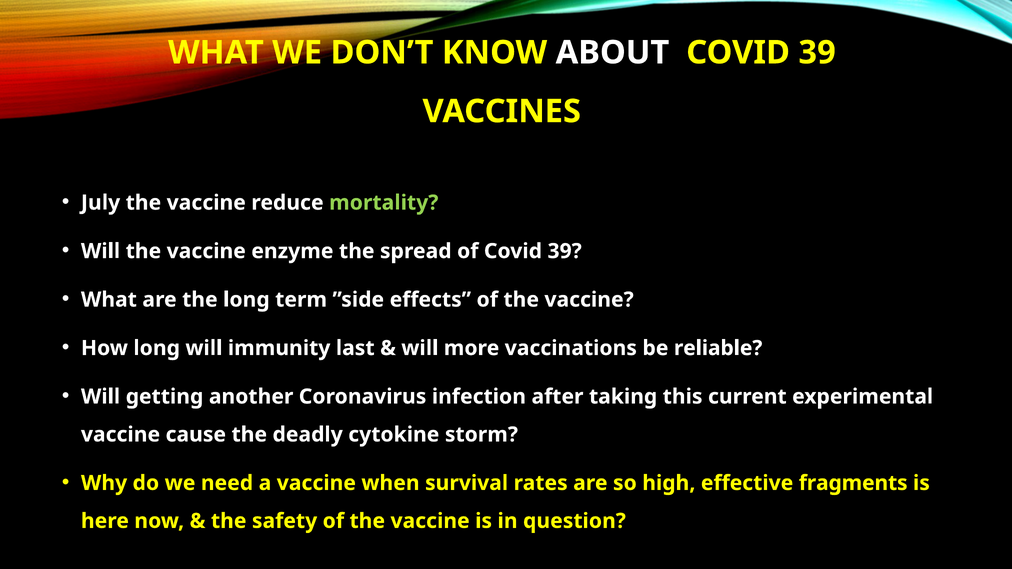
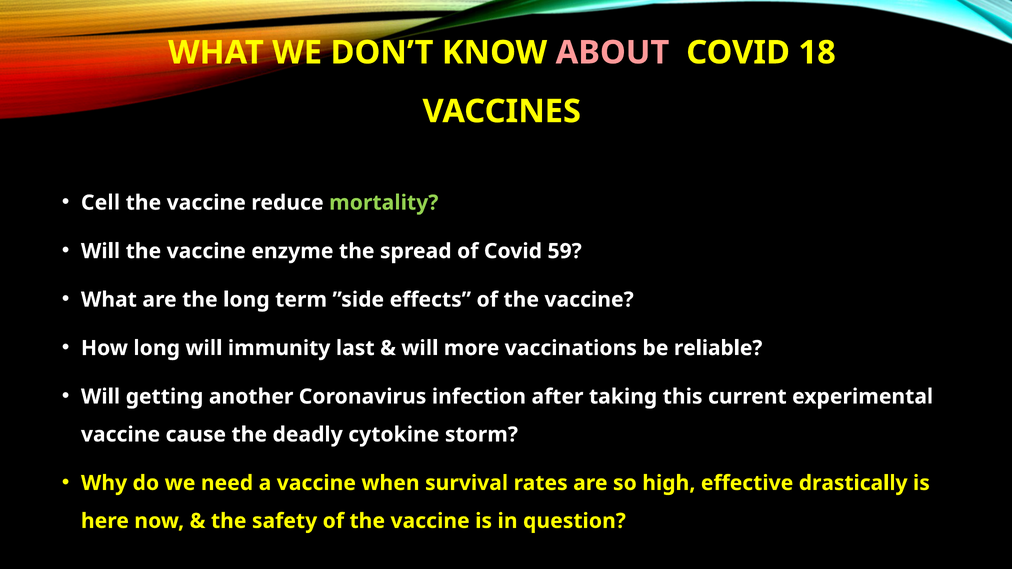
ABOUT colour: white -> pink (612, 53)
39: 39 -> 18 (817, 53)
July: July -> Cell (101, 203)
of Covid 39: 39 -> 59 (565, 251)
fragments: fragments -> drastically (853, 483)
